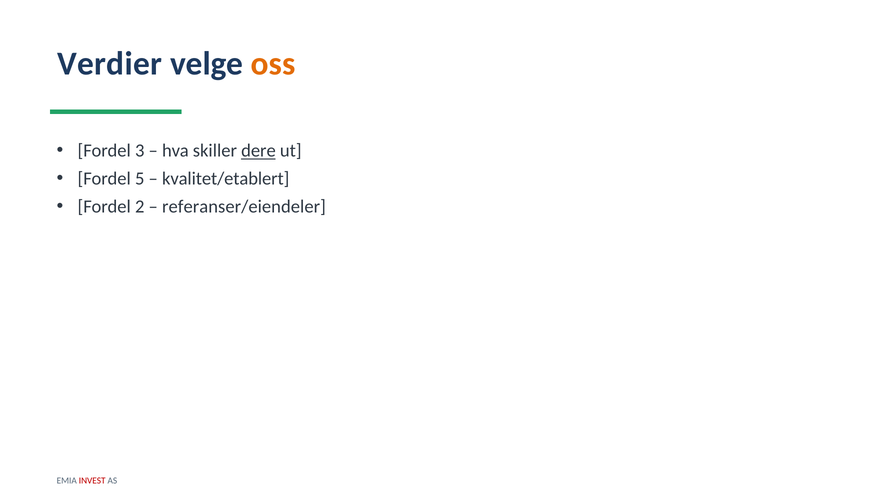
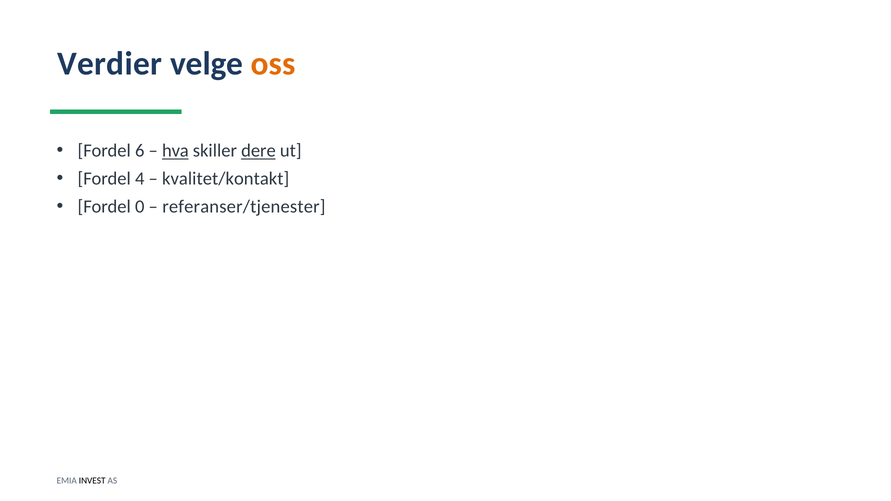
3: 3 -> 6 (140, 151)
hva underline: none -> present (175, 151)
5: 5 -> 4 (140, 179)
kvalitet/etablert: kvalitet/etablert -> kvalitet/kontakt (226, 179)
2: 2 -> 0 (140, 207)
referanser/eiendeler: referanser/eiendeler -> referanser/tjenester (244, 207)
INVEST colour: red -> black (92, 481)
